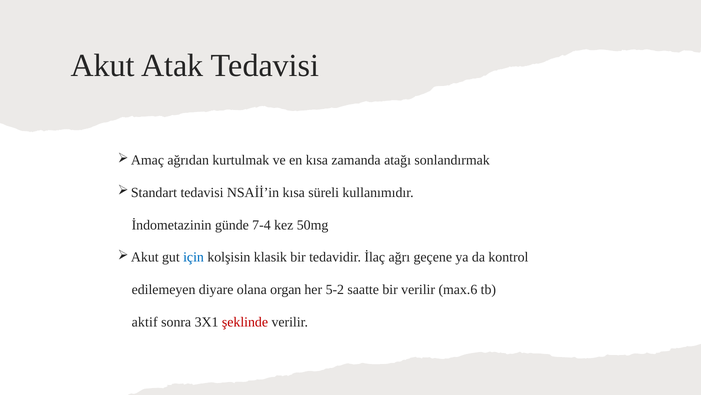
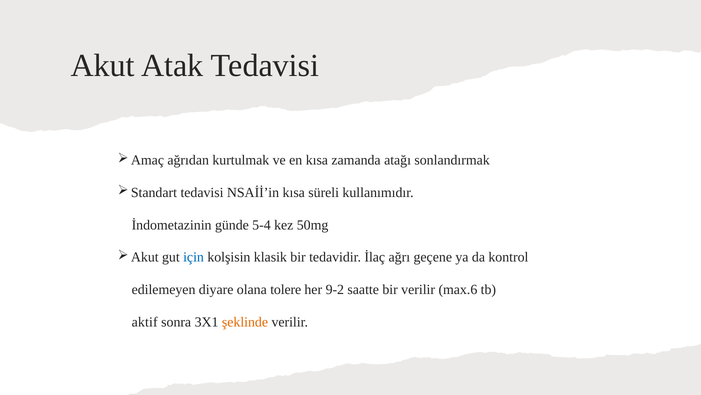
7-4: 7-4 -> 5-4 (261, 225)
organ: organ -> tolere (286, 289)
5-2: 5-2 -> 9-2 (335, 289)
şeklinde colour: red -> orange (245, 321)
